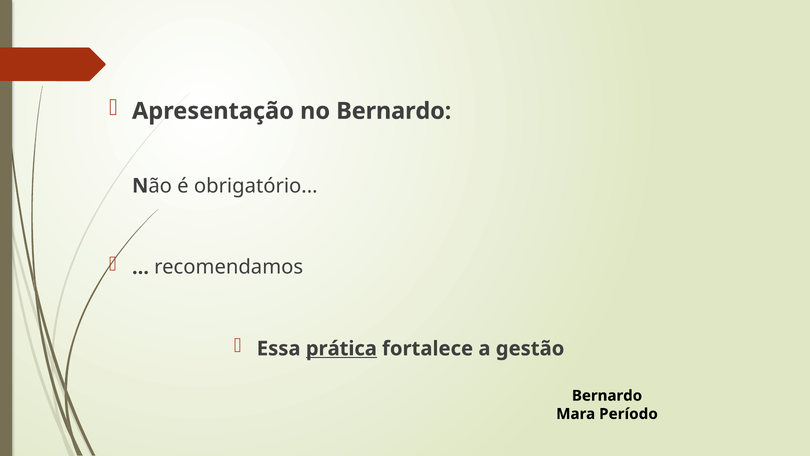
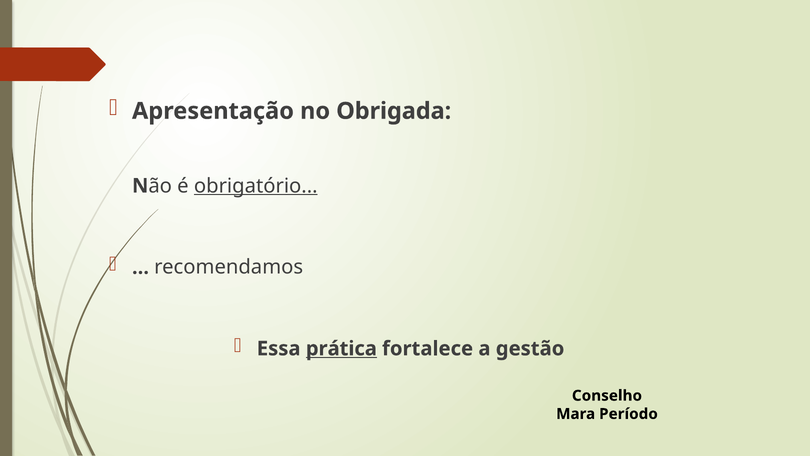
no Bernardo: Bernardo -> Obrigada (394, 111)
obrigatório underline: none -> present (256, 186)
Bernardo: Bernardo -> Conselho (607, 395)
